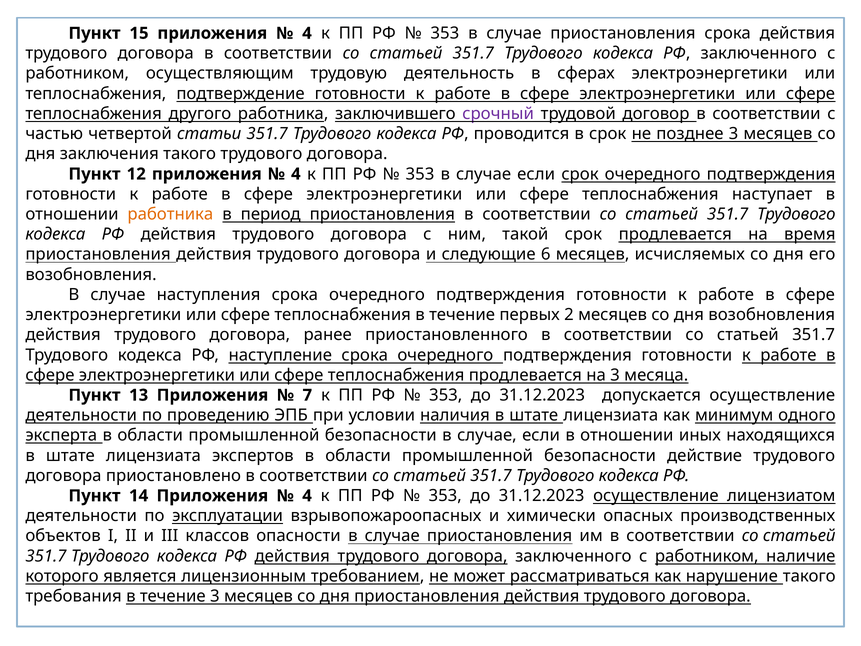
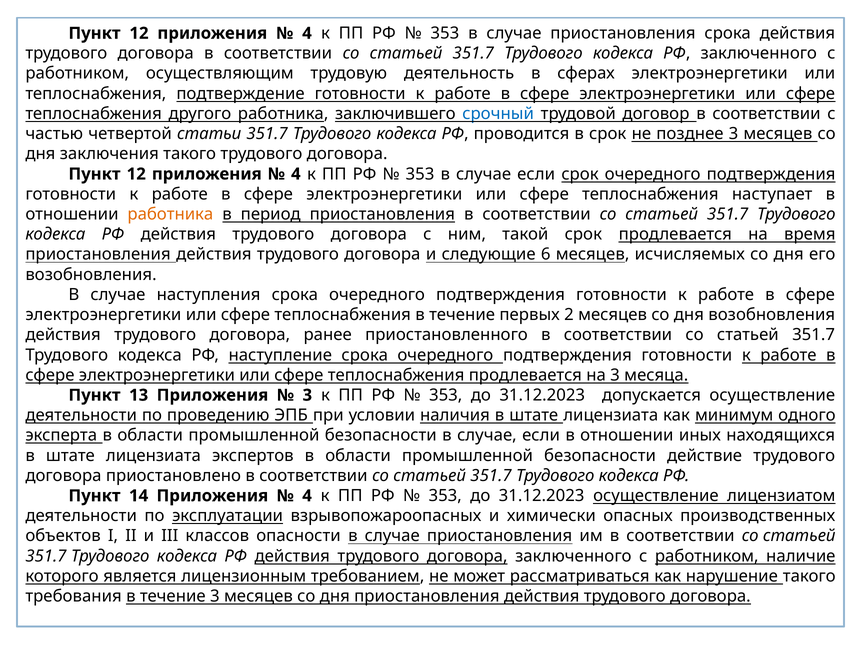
15: 15 -> 12 (139, 33)
срочный colour: purple -> blue (498, 114)
7: 7 -> 3 (307, 395)
